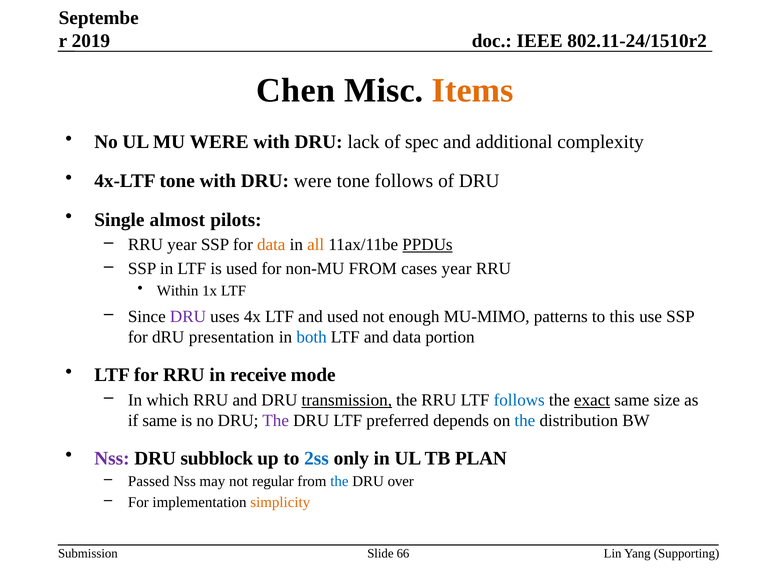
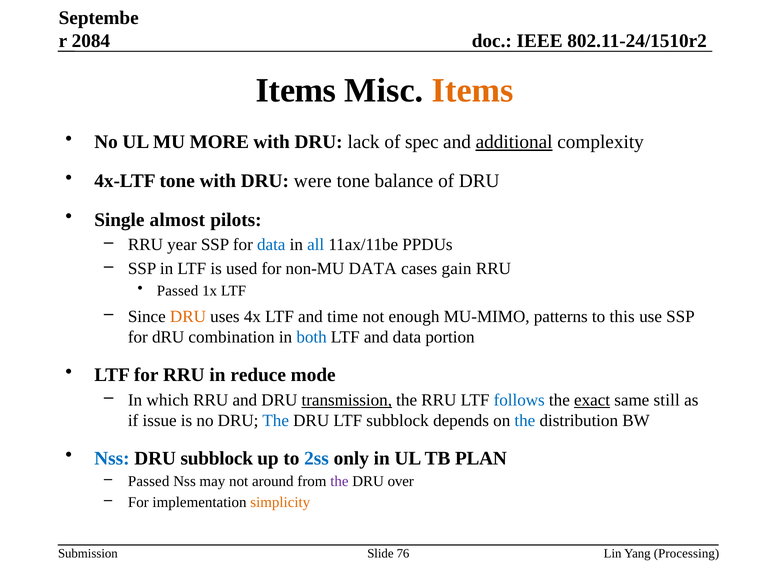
2019: 2019 -> 2084 (91, 41)
Chen: Chen -> Items (296, 91)
MU WERE: WERE -> MORE (219, 142)
additional underline: none -> present (514, 142)
tone follows: follows -> balance (404, 181)
data colour: orange -> blue (271, 245)
all colour: orange -> blue (316, 245)
PPDUs underline: present -> none (427, 245)
non-MU FROM: FROM -> DATA (373, 269)
cases year: year -> gain (457, 269)
Within: Within -> Passed (178, 291)
DRU colour: purple -> orange (188, 317)
and used: used -> time (343, 317)
presentation: presentation -> combination (232, 337)
receive: receive -> reduce (258, 375)
size: size -> still (667, 400)
if same: same -> issue (160, 421)
The colour: purple -> blue (276, 421)
LTF preferred: preferred -> subblock (398, 421)
Nss colour: purple -> blue (112, 459)
regular: regular -> around (273, 482)
the colour: blue -> purple (339, 482)
66: 66 -> 76 (403, 554)
Supporting: Supporting -> Processing (687, 554)
